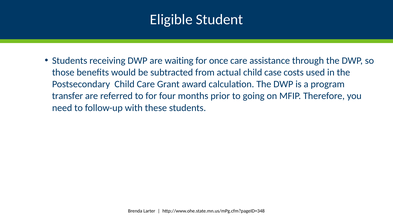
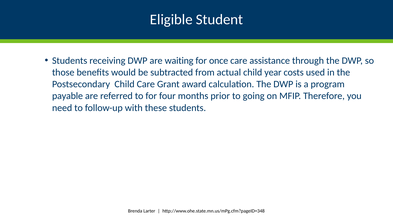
case: case -> year (273, 72)
transfer: transfer -> payable (68, 96)
